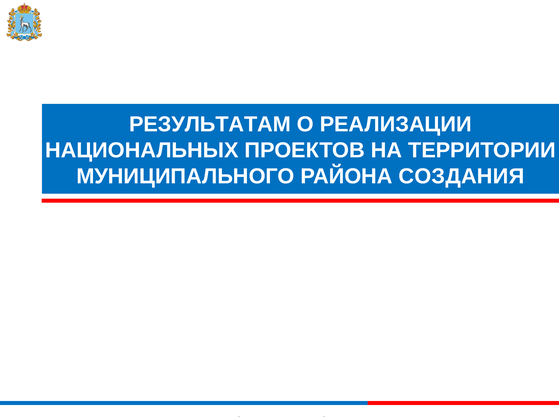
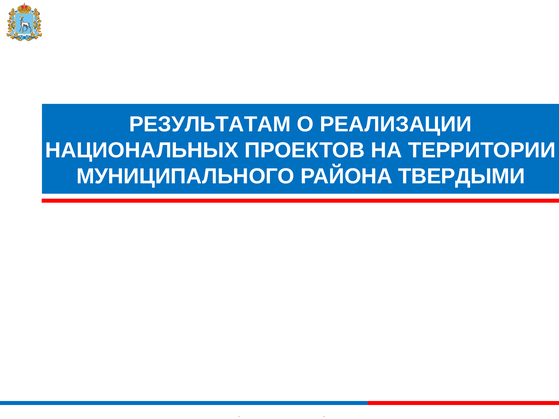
СОЗДАНИЯ: СОЗДАНИЯ -> ТВЕРДЫМИ (462, 176)
